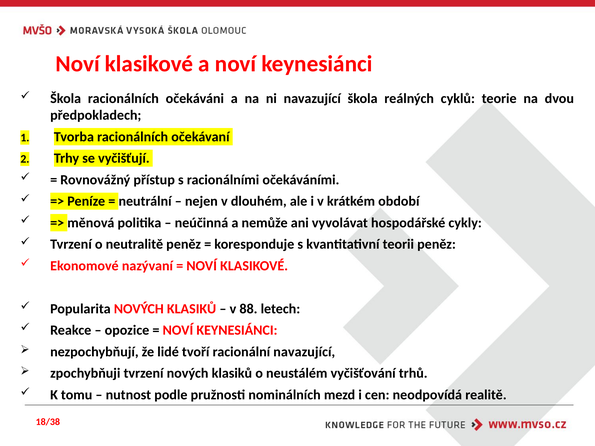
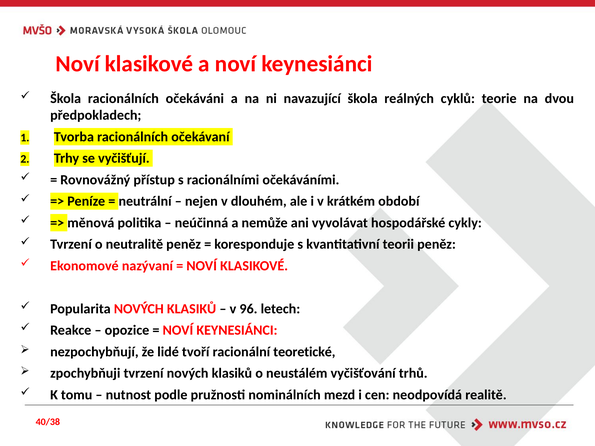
88: 88 -> 96 (248, 309)
racionální navazující: navazující -> teoretické (304, 352)
18/38: 18/38 -> 40/38 (48, 422)
